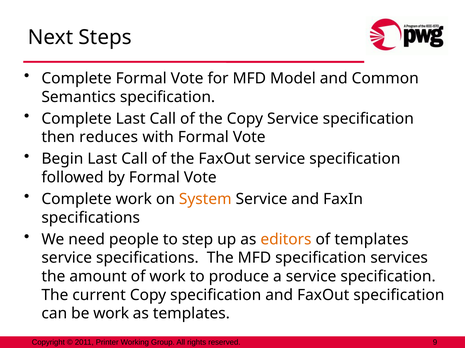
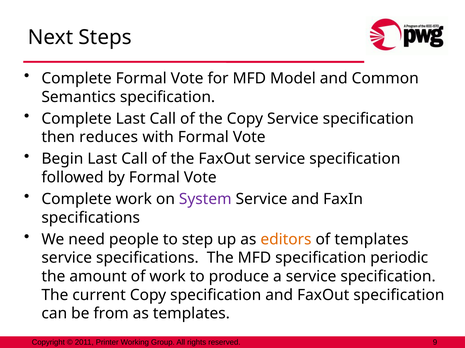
System colour: orange -> purple (205, 199)
services: services -> periodic (399, 258)
be work: work -> from (111, 314)
